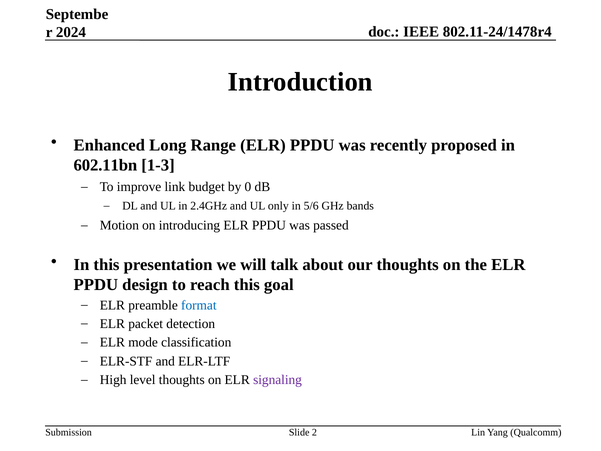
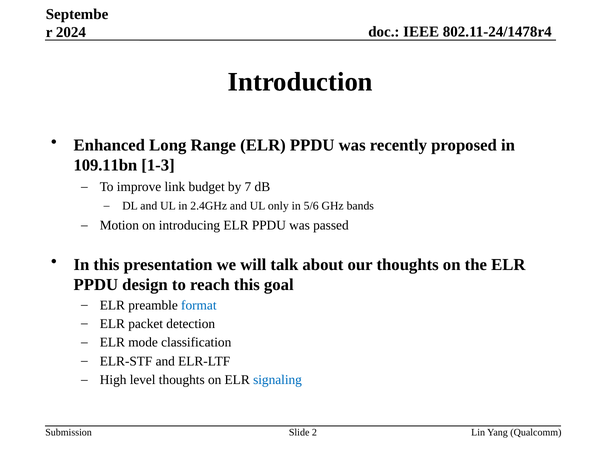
602.11bn: 602.11bn -> 109.11bn (105, 165)
0: 0 -> 7 (248, 187)
signaling colour: purple -> blue (278, 380)
